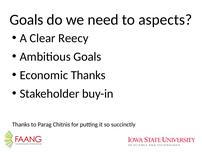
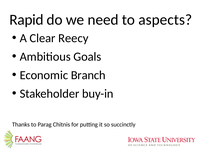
Goals: Goals -> Rapid (26, 20)
Economic Thanks: Thanks -> Branch (88, 75)
